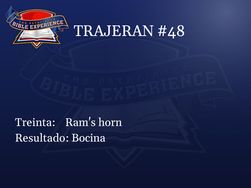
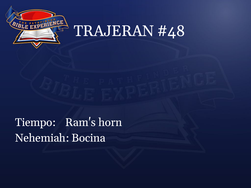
Treinta: Treinta -> Tiempo (35, 123)
Resultado: Resultado -> Nehemiah (42, 138)
